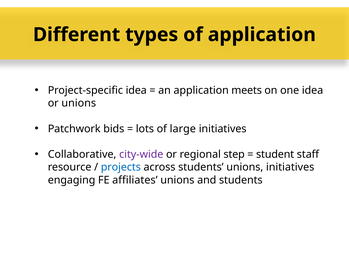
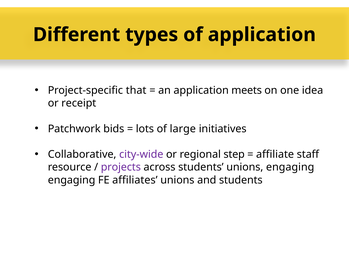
Project-specific idea: idea -> that (136, 90)
or unions: unions -> receipt (79, 103)
student: student -> affiliate (275, 154)
projects colour: blue -> purple (121, 167)
unions initiatives: initiatives -> engaging (290, 167)
